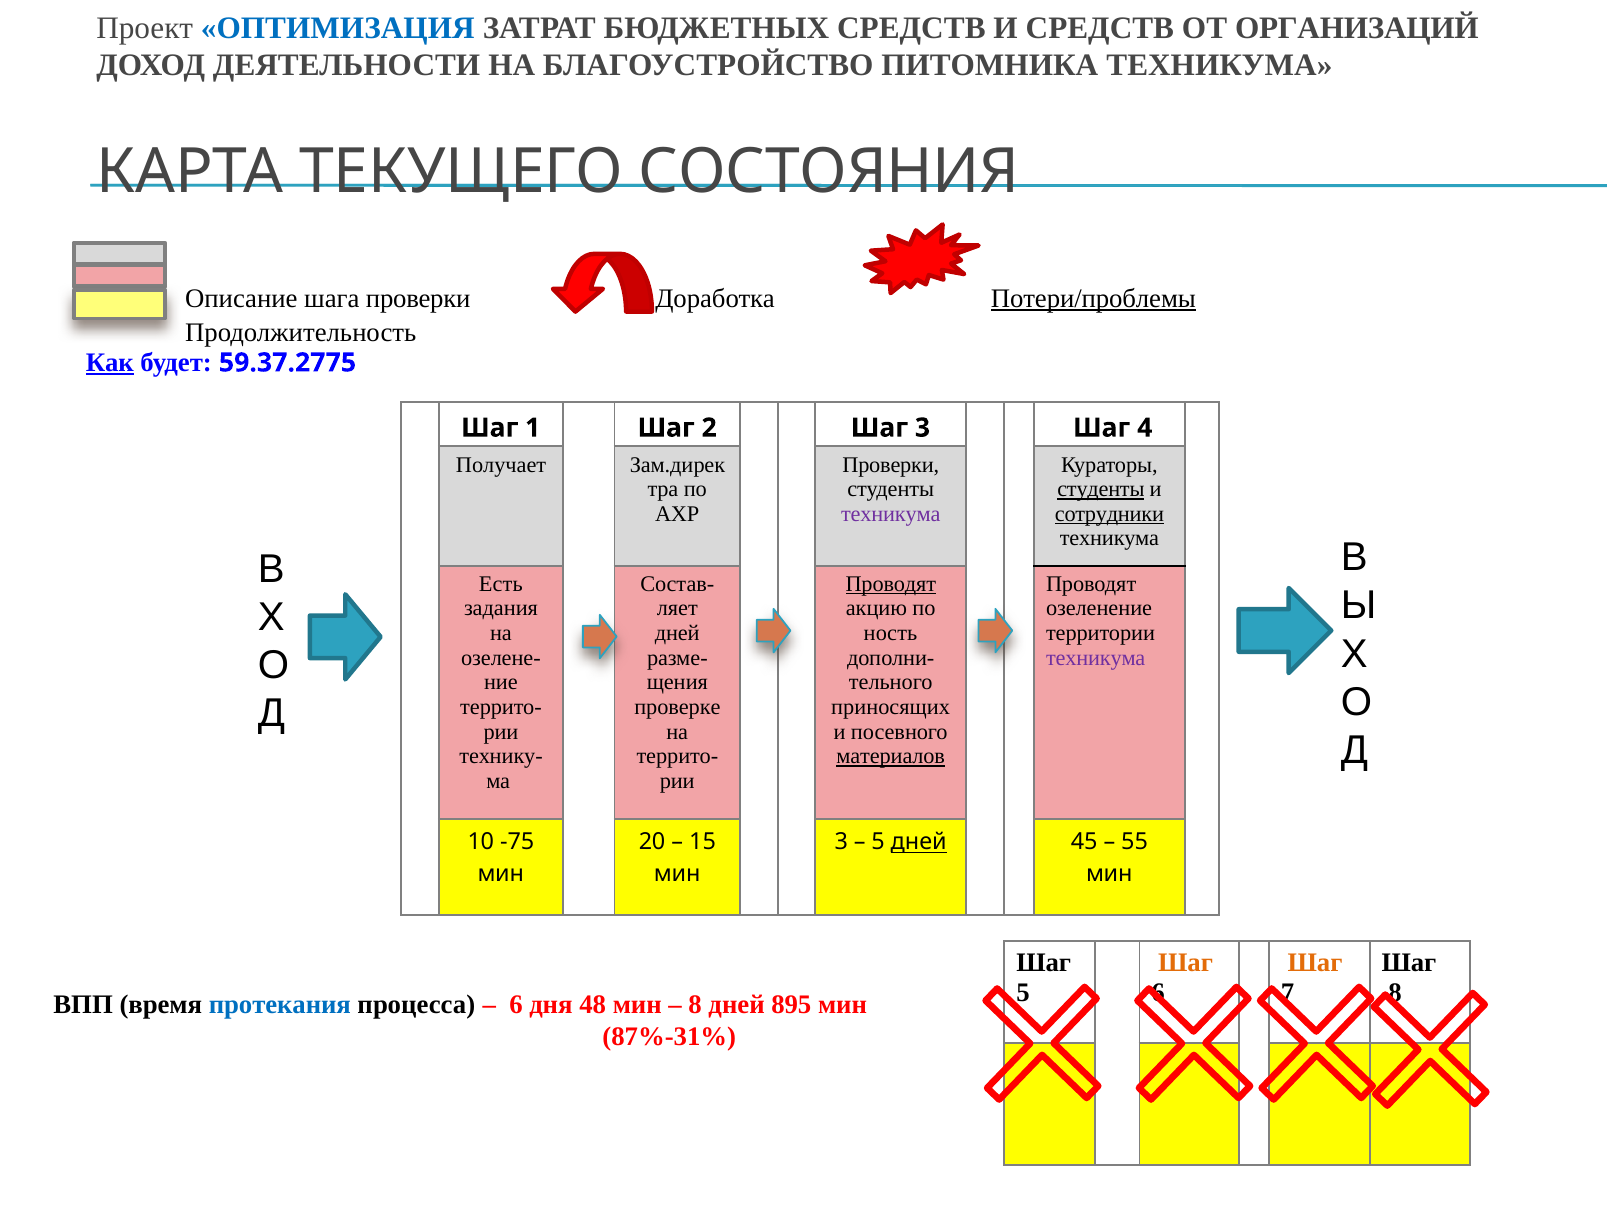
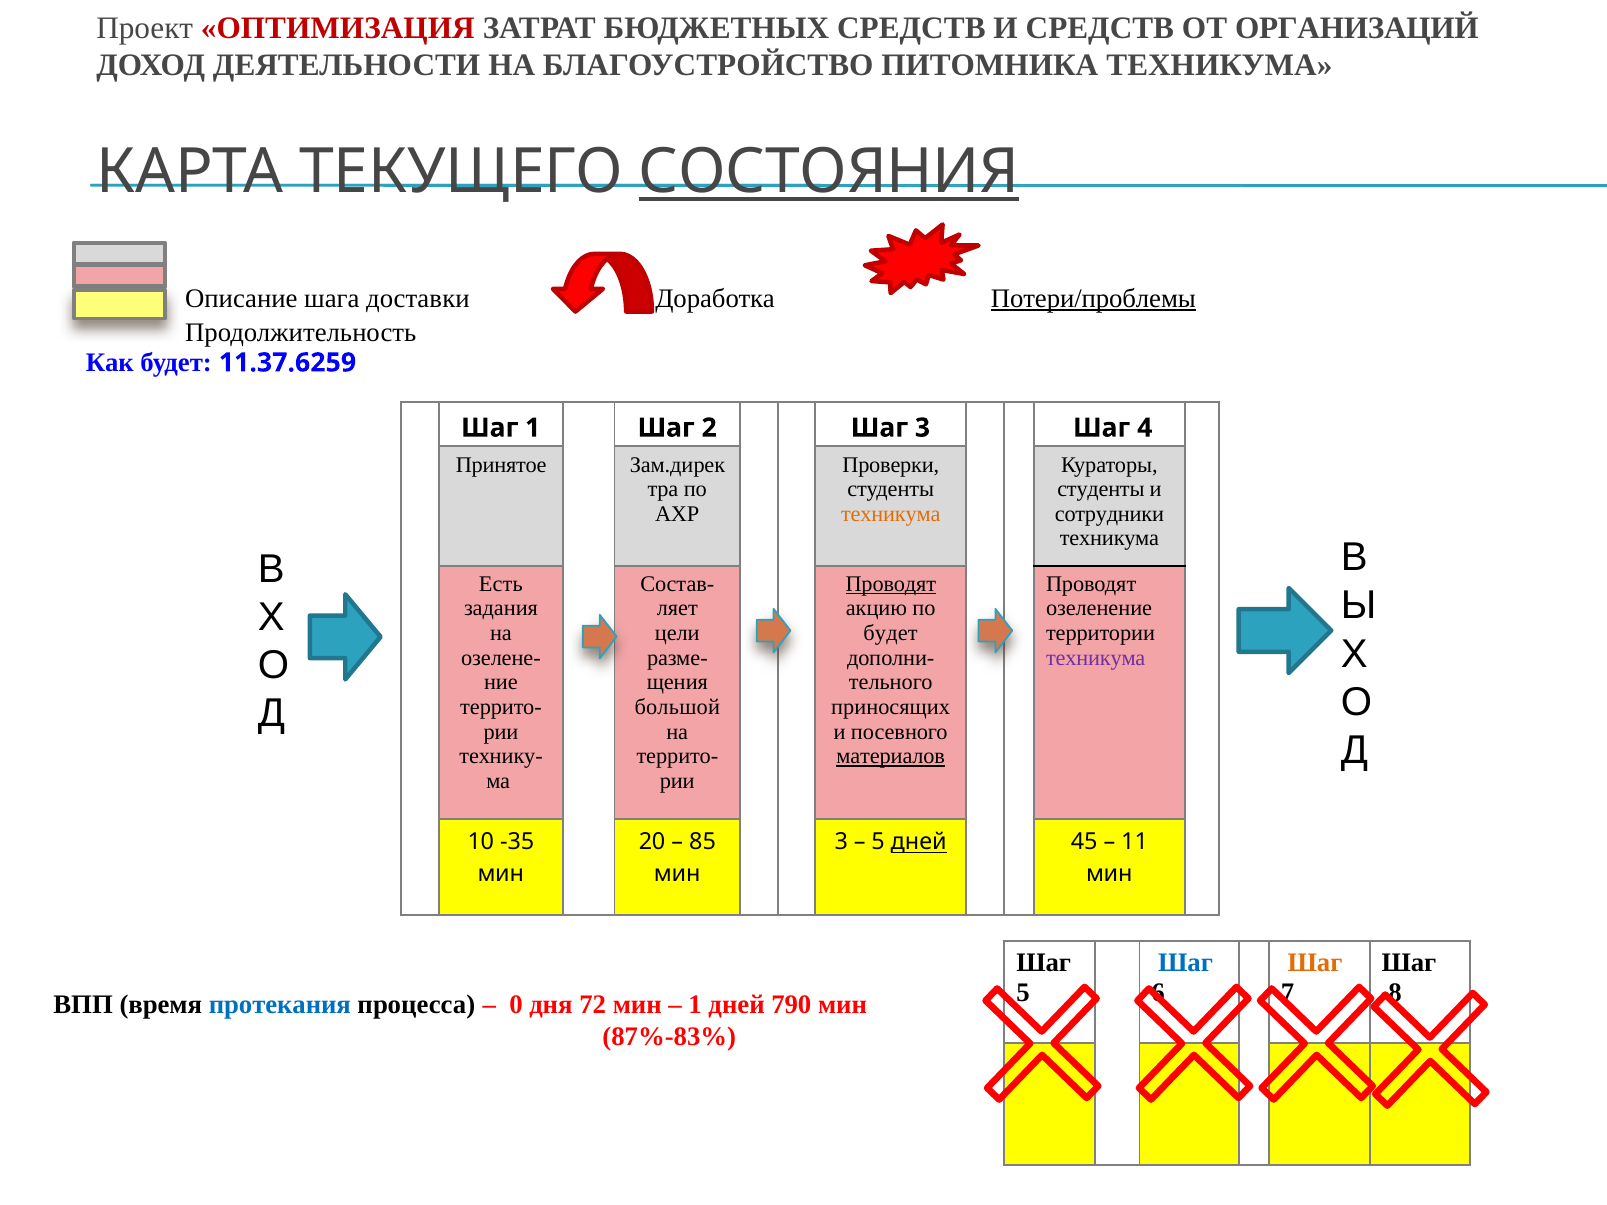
ОПТИМИЗАЦИЯ colour: blue -> red (338, 28)
СОСТОЯНИЯ underline: none -> present (829, 172)
шага проверки: проверки -> доставки (418, 299)
Как underline: present -> none (110, 363)
59.37.2775: 59.37.2775 -> 11.37.6259 (288, 363)
Получает: Получает -> Принятое (501, 465)
студенты underline: present -> none (1101, 489)
техникума colour: purple -> orange (891, 514)
сотрудники underline: present -> none (1109, 514)
дней: дней -> цели (677, 633)
ность: ность -> будет (891, 633)
проверке: проверке -> большой (677, 707)
-75: -75 -> -35 (517, 842)
15: 15 -> 85 (703, 842)
55: 55 -> 11 (1135, 842)
Шаг colour: orange -> blue (1186, 963)
6: 6 -> 0 (516, 1005)
48: 48 -> 72 (593, 1005)
8: 8 -> 1 (695, 1005)
895: 895 -> 790 (791, 1005)
87%-31%: 87%-31% -> 87%-83% (669, 1037)
